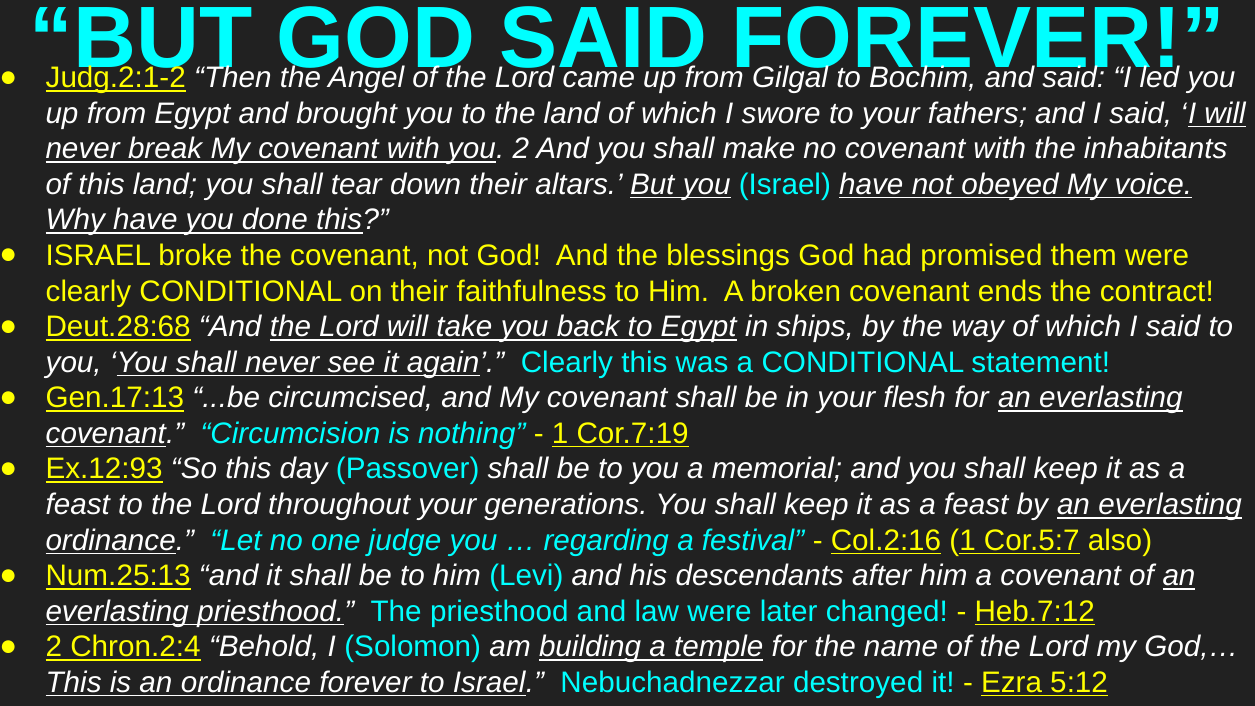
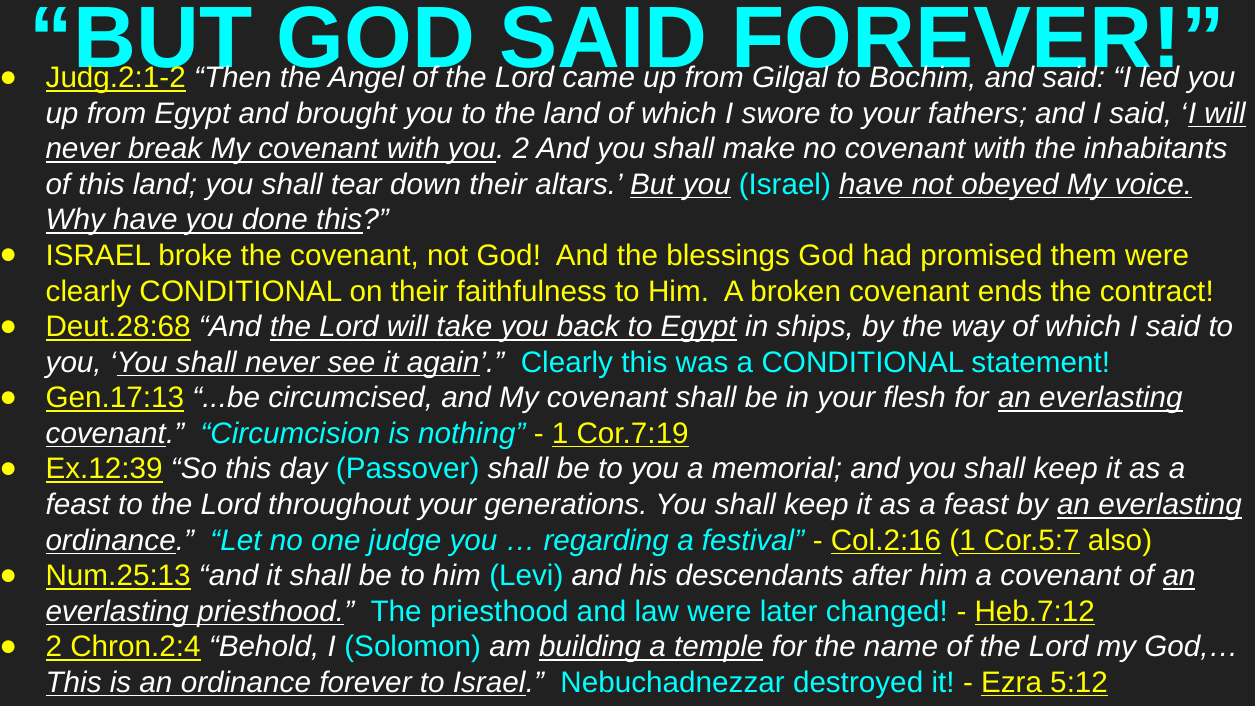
Ex.12:93: Ex.12:93 -> Ex.12:39 (104, 469)
